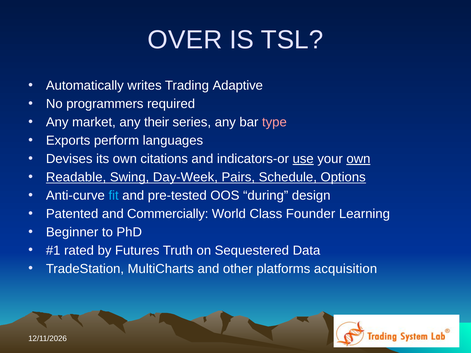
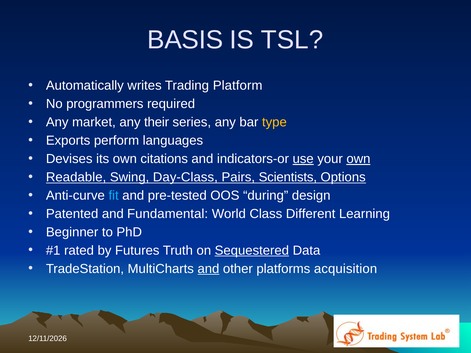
OVER: OVER -> BASIS (185, 40)
Adaptive: Adaptive -> Platform (238, 86)
type colour: pink -> yellow (274, 122)
Day-Week: Day-Week -> Day-Class (185, 177)
Schedule: Schedule -> Scientists (288, 177)
Commercially: Commercially -> Fundamental (168, 214)
Founder: Founder -> Different (311, 214)
Sequestered underline: none -> present (252, 251)
and underline: none -> present (208, 269)
